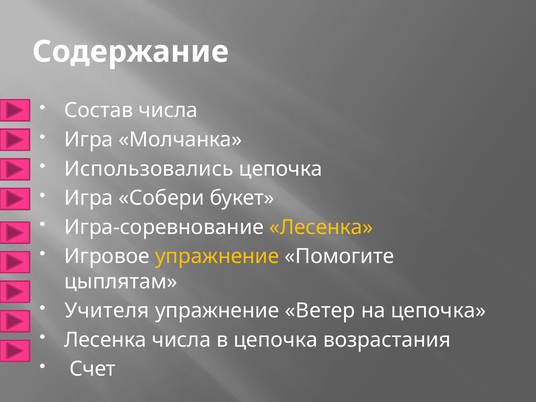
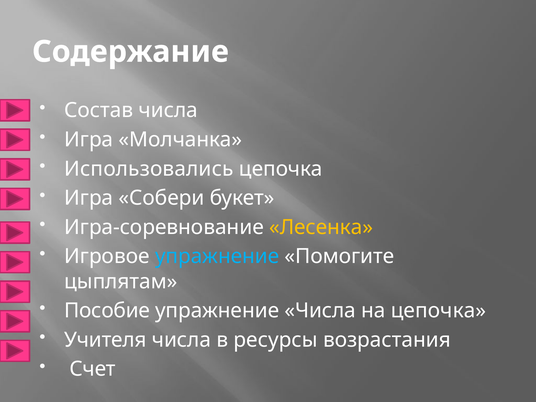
упражнение colour: yellow -> light blue (217, 256)
Учителя: Учителя -> Пособие (107, 311)
упражнение Ветер: Ветер -> Числа (320, 311)
Лесенка: Лесенка -> Учителя (105, 340)
в цепочка: цепочка -> ресурсы (276, 340)
